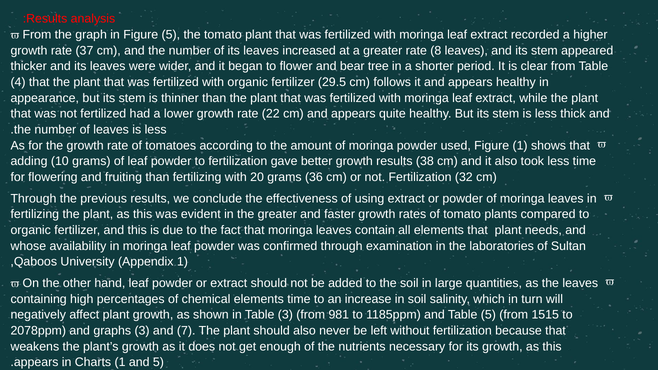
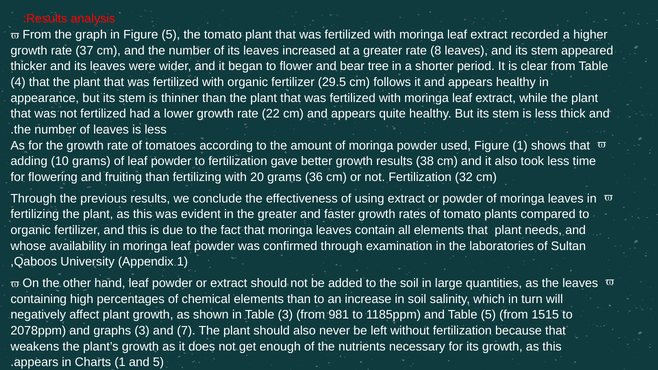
elements time: time -> than (299, 299)
